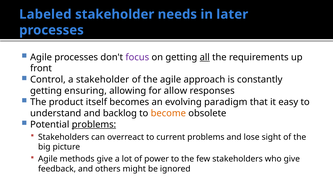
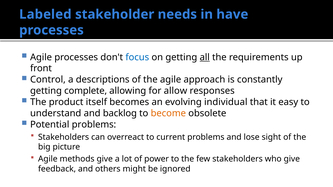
later: later -> have (232, 14)
focus colour: purple -> blue (137, 57)
a stakeholder: stakeholder -> descriptions (103, 80)
ensuring: ensuring -> complete (86, 91)
paradigm: paradigm -> individual (226, 102)
problems underline: present -> none (94, 125)
